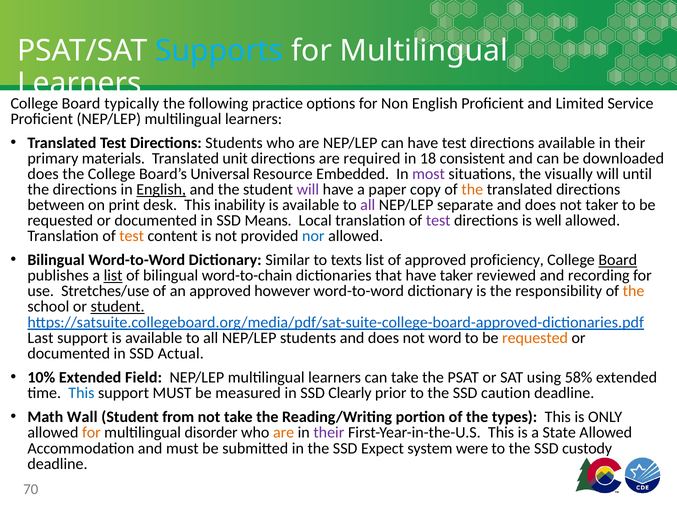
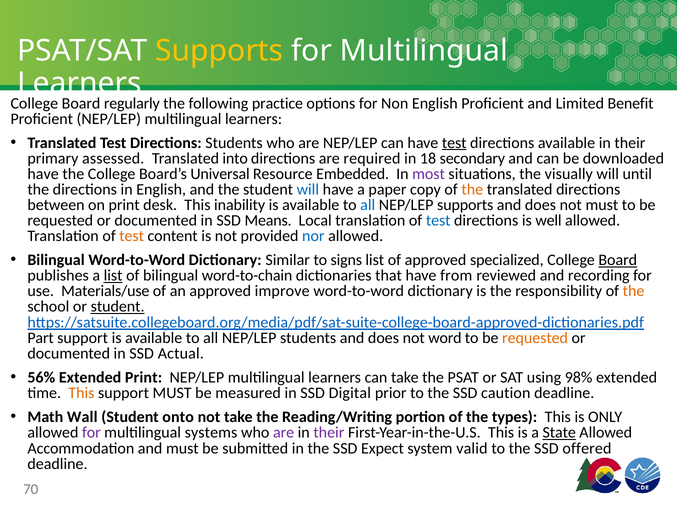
Supports colour: light blue -> yellow (219, 51)
typically: typically -> regularly (132, 103)
Service: Service -> Benefit (631, 103)
test underline: none -> present (454, 143)
materials: materials -> assessed (113, 158)
unit: unit -> into (235, 158)
consistent: consistent -> secondary (472, 158)
does: does -> have (43, 174)
English underline: present -> none (161, 189)
will colour: purple -> blue (308, 189)
all colour: purple -> blue (368, 205)
NEP/LEP separate: separate -> supports (465, 205)
not taker: taker -> must (602, 205)
test colour: purple -> blue (438, 220)
texts: texts -> signs (346, 260)
proficiency: proficiency -> specialized (507, 260)
have taker: taker -> from (456, 275)
Stretches/use: Stretches/use -> Materials/use (105, 291)
however: however -> improve (282, 291)
Last: Last -> Part (41, 338)
10%: 10% -> 56% (41, 377)
Extended Field: Field -> Print (144, 377)
58%: 58% -> 98% (579, 377)
This colour: blue -> orange (81, 393)
Clearly: Clearly -> Digital (350, 393)
from: from -> onto (178, 417)
for colour: orange -> purple (91, 432)
disorder: disorder -> systems (211, 432)
are colour: orange -> purple (284, 432)
State underline: none -> present (559, 432)
were: were -> valid (472, 448)
custody: custody -> offered (587, 448)
